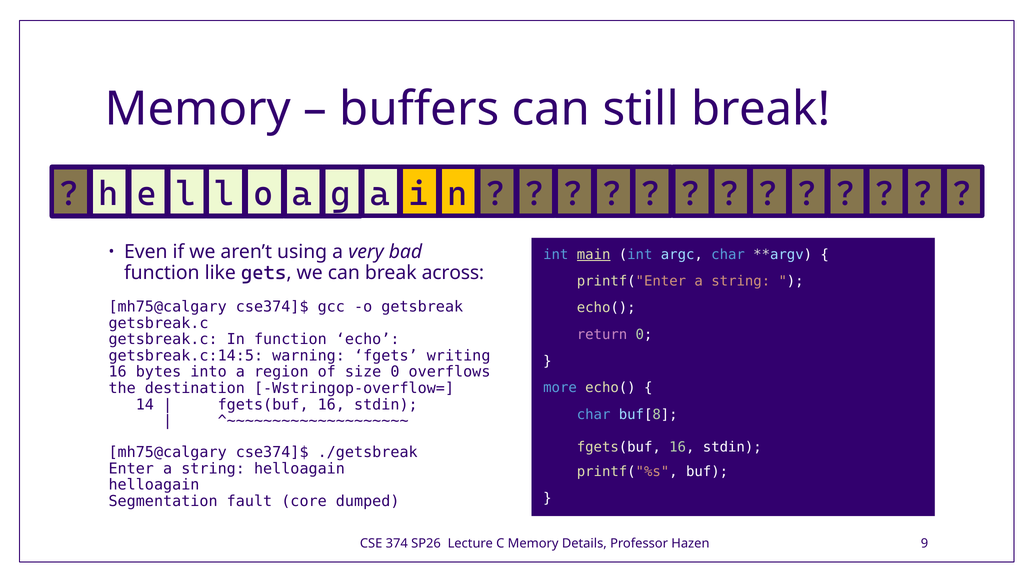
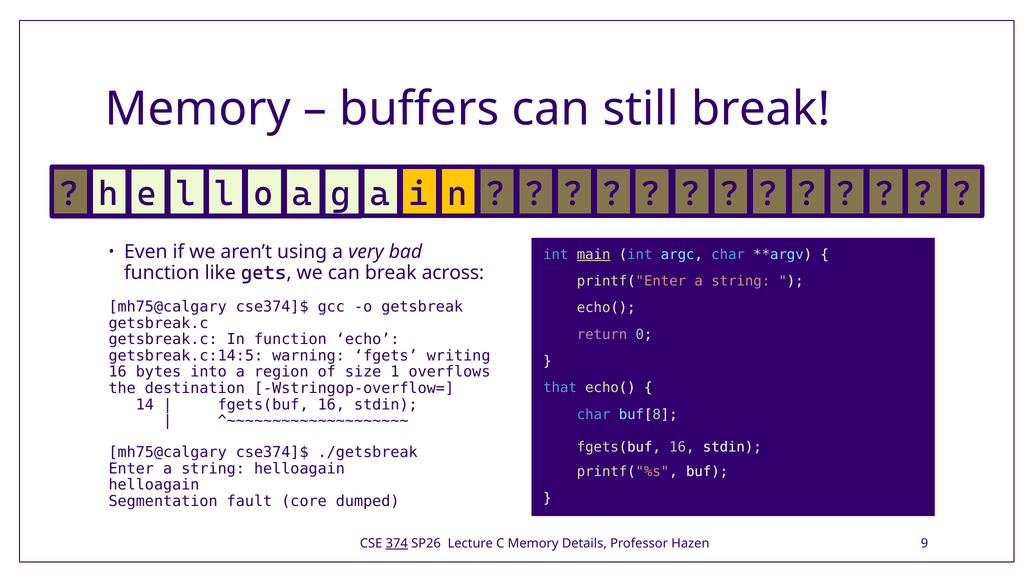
size 0: 0 -> 1 (395, 372)
more: more -> that (560, 388)
374 underline: none -> present (397, 543)
